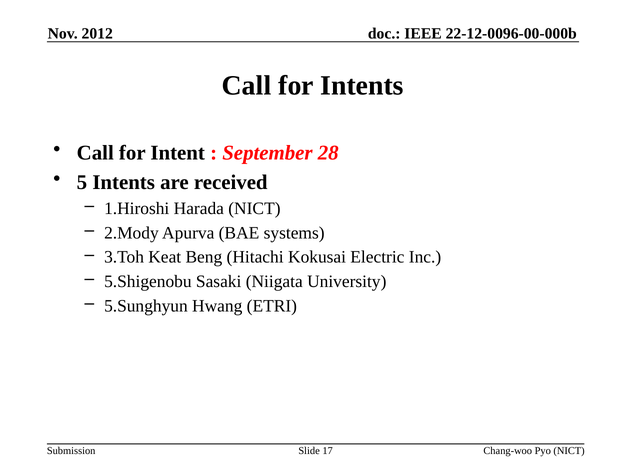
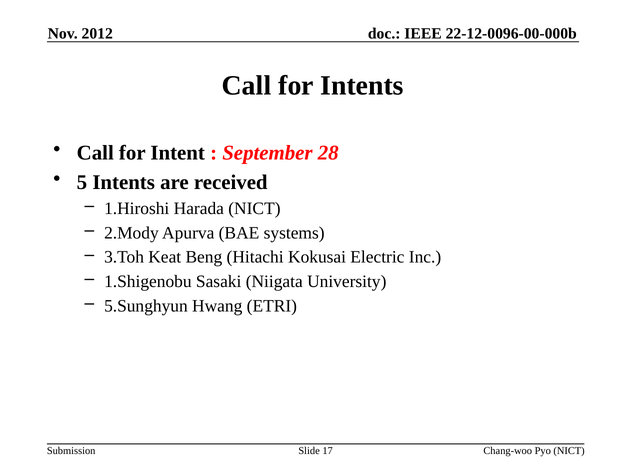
5.Shigenobu: 5.Shigenobu -> 1.Shigenobu (148, 281)
